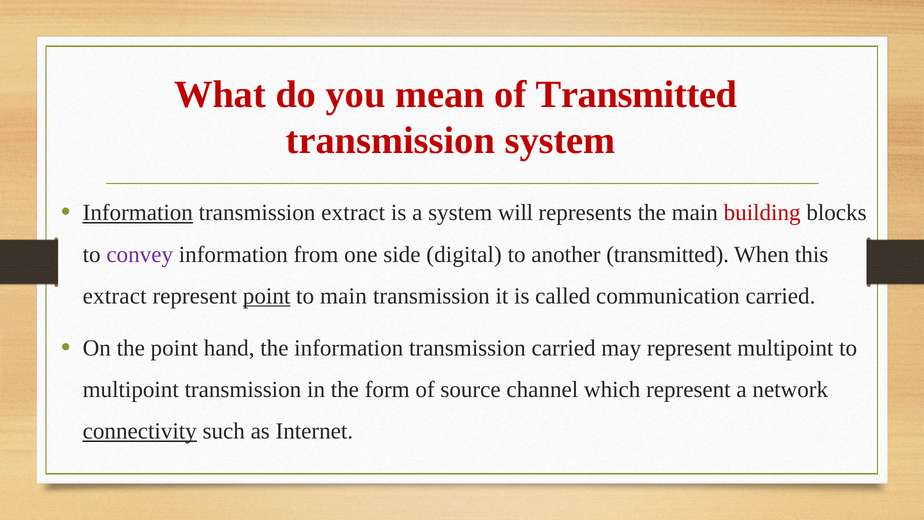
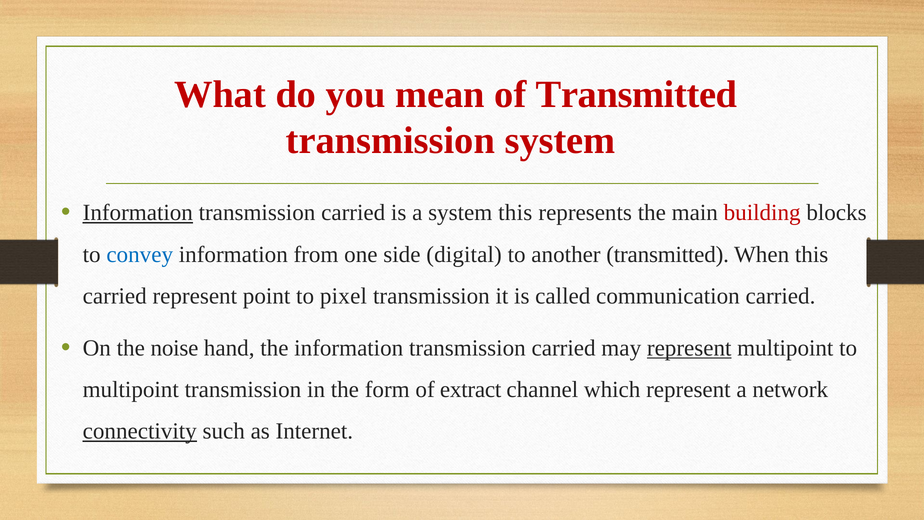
extract: extract -> carried (353, 213)
system will: will -> this (515, 213)
convey colour: purple -> blue (140, 254)
extract: extract -> carried (115, 296)
point underline: present -> none (267, 296)
to main: main -> pixel (343, 296)
the point: point -> noise (174, 348)
represent underline: none -> present (689, 348)
source: source -> extract (471, 389)
